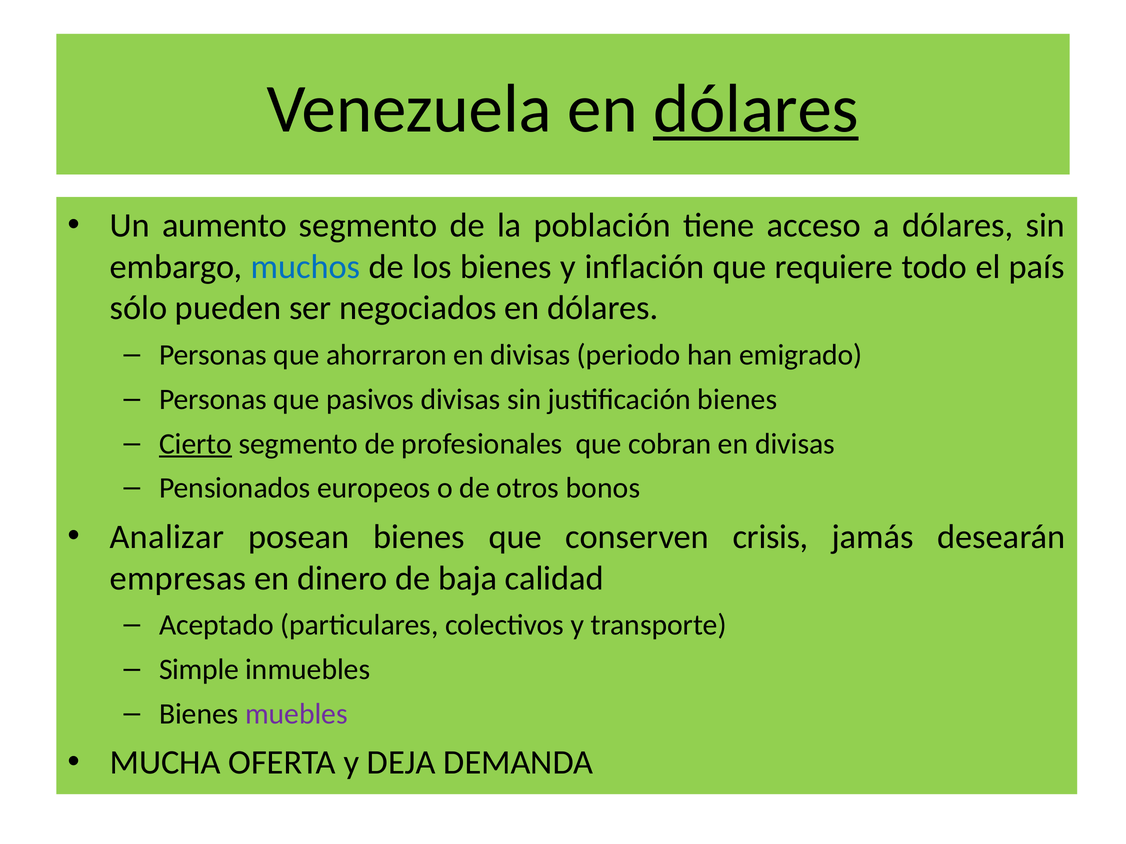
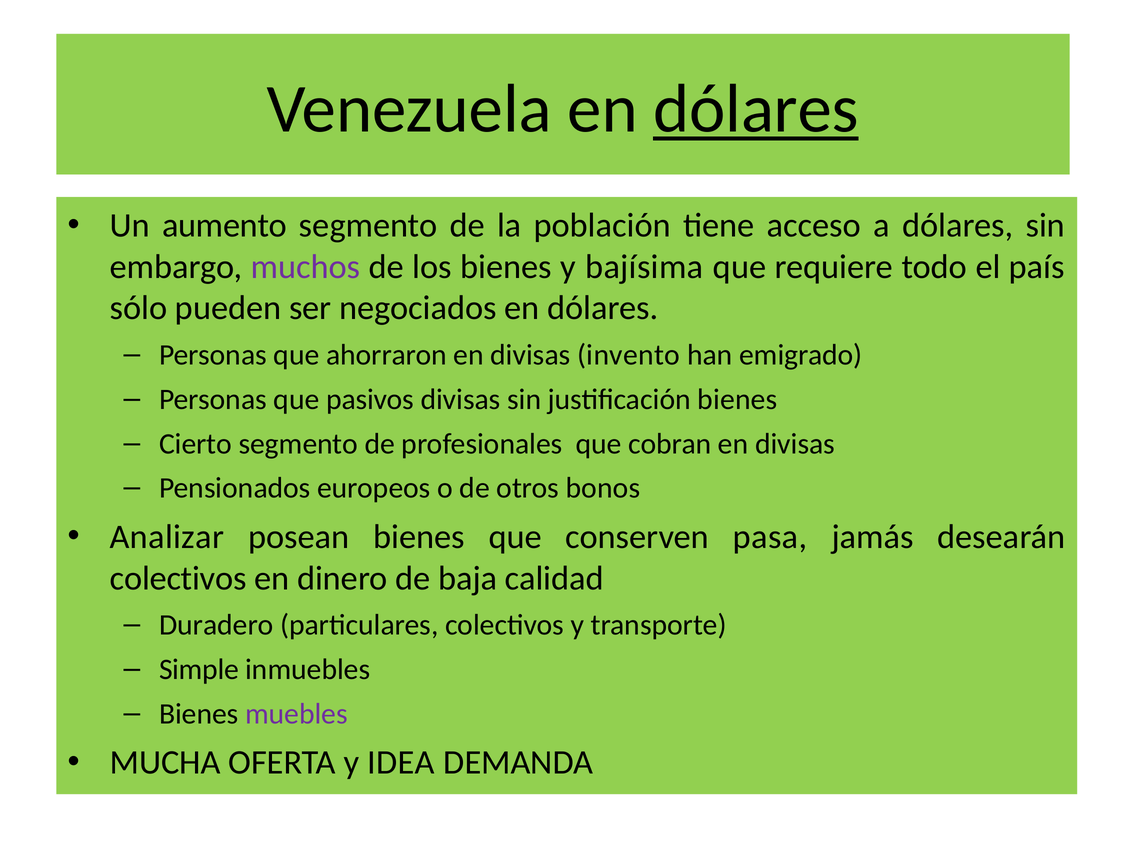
muchos colour: blue -> purple (305, 267)
inflación: inflación -> bajísima (644, 267)
periodo: periodo -> invento (629, 355)
Cierto underline: present -> none (196, 444)
crisis: crisis -> pasa (770, 537)
empresas: empresas -> colectivos (178, 579)
Aceptado: Aceptado -> Duradero (216, 625)
DEJA: DEJA -> IDEA (401, 763)
